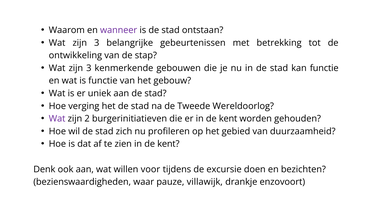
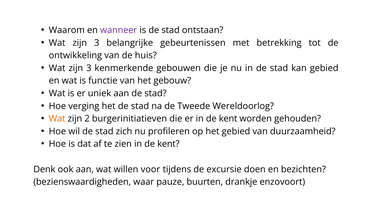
stap: stap -> huis (146, 55)
kan functie: functie -> gebied (324, 68)
Wat colour: purple -> orange (57, 119)
villawijk: villawijk -> buurten (205, 182)
